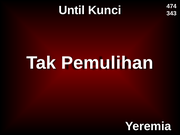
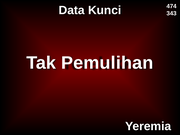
Until: Until -> Data (72, 10)
